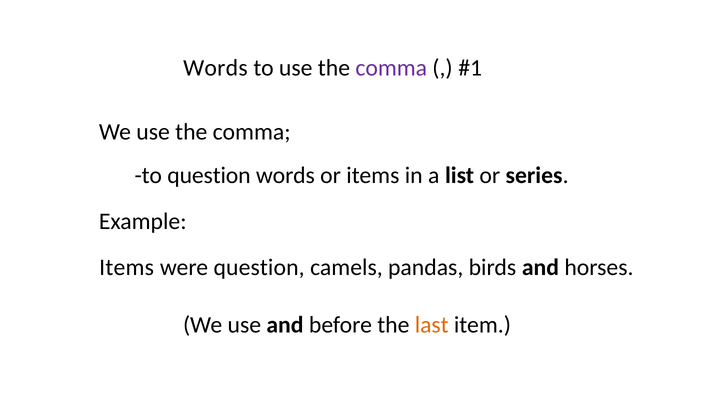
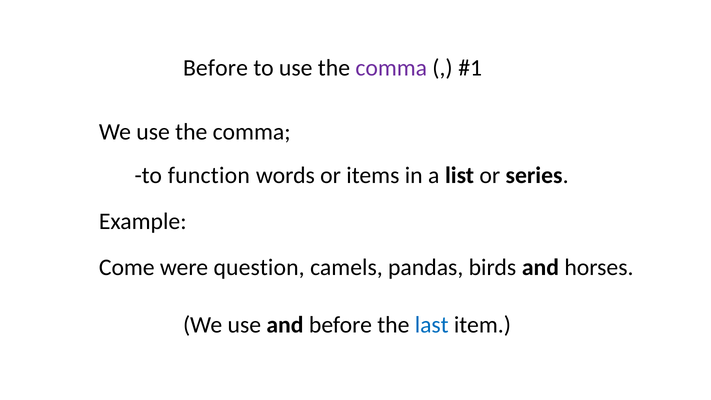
Words: Words -> Before (215, 68)
to question: question -> function (209, 175)
Items: Items -> Come (127, 267)
last colour: orange -> blue (432, 325)
